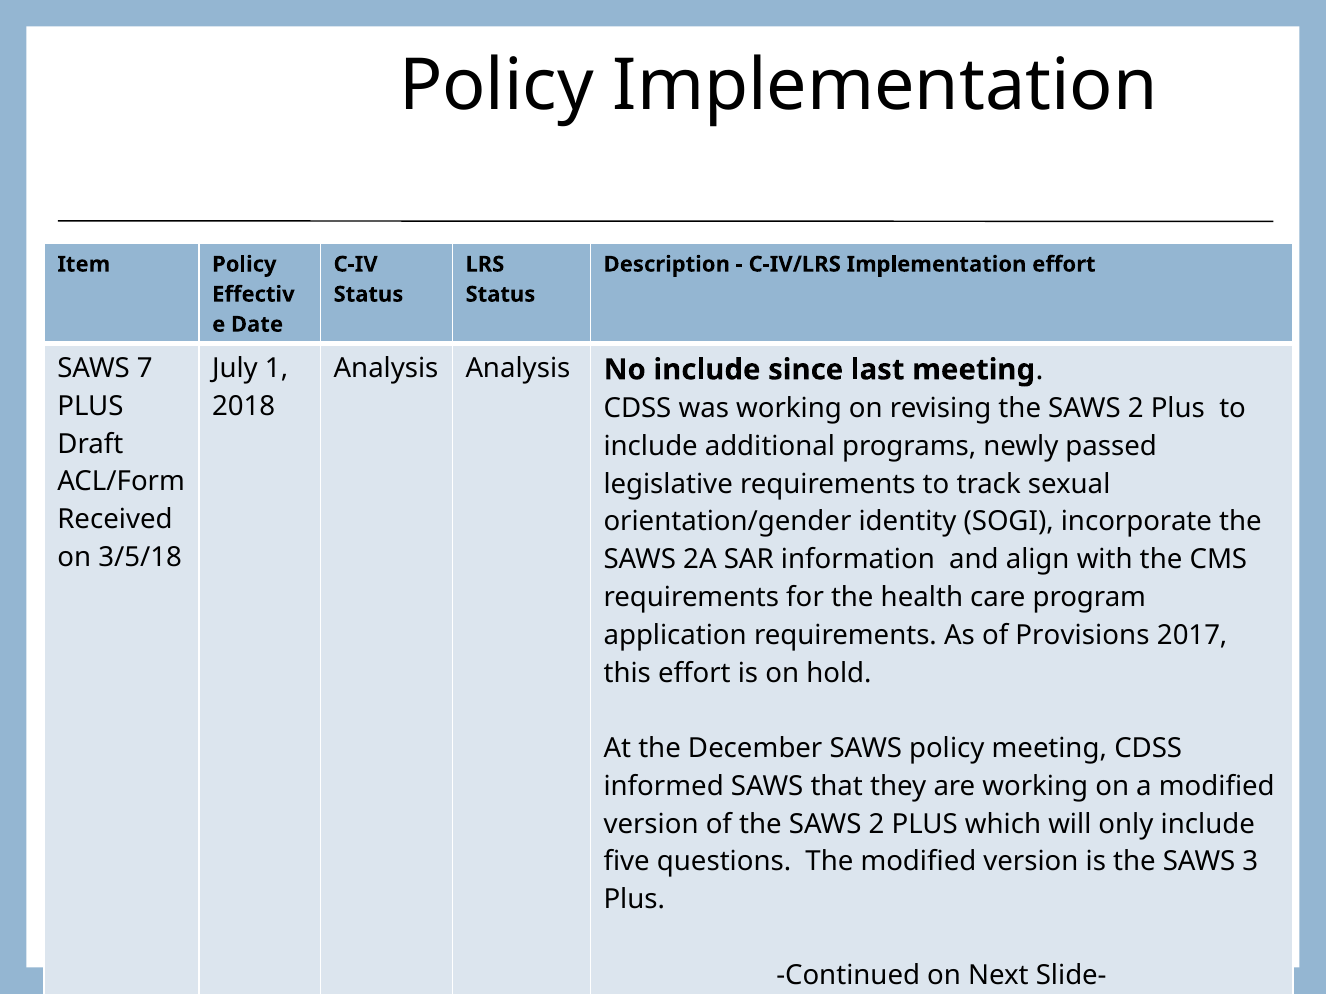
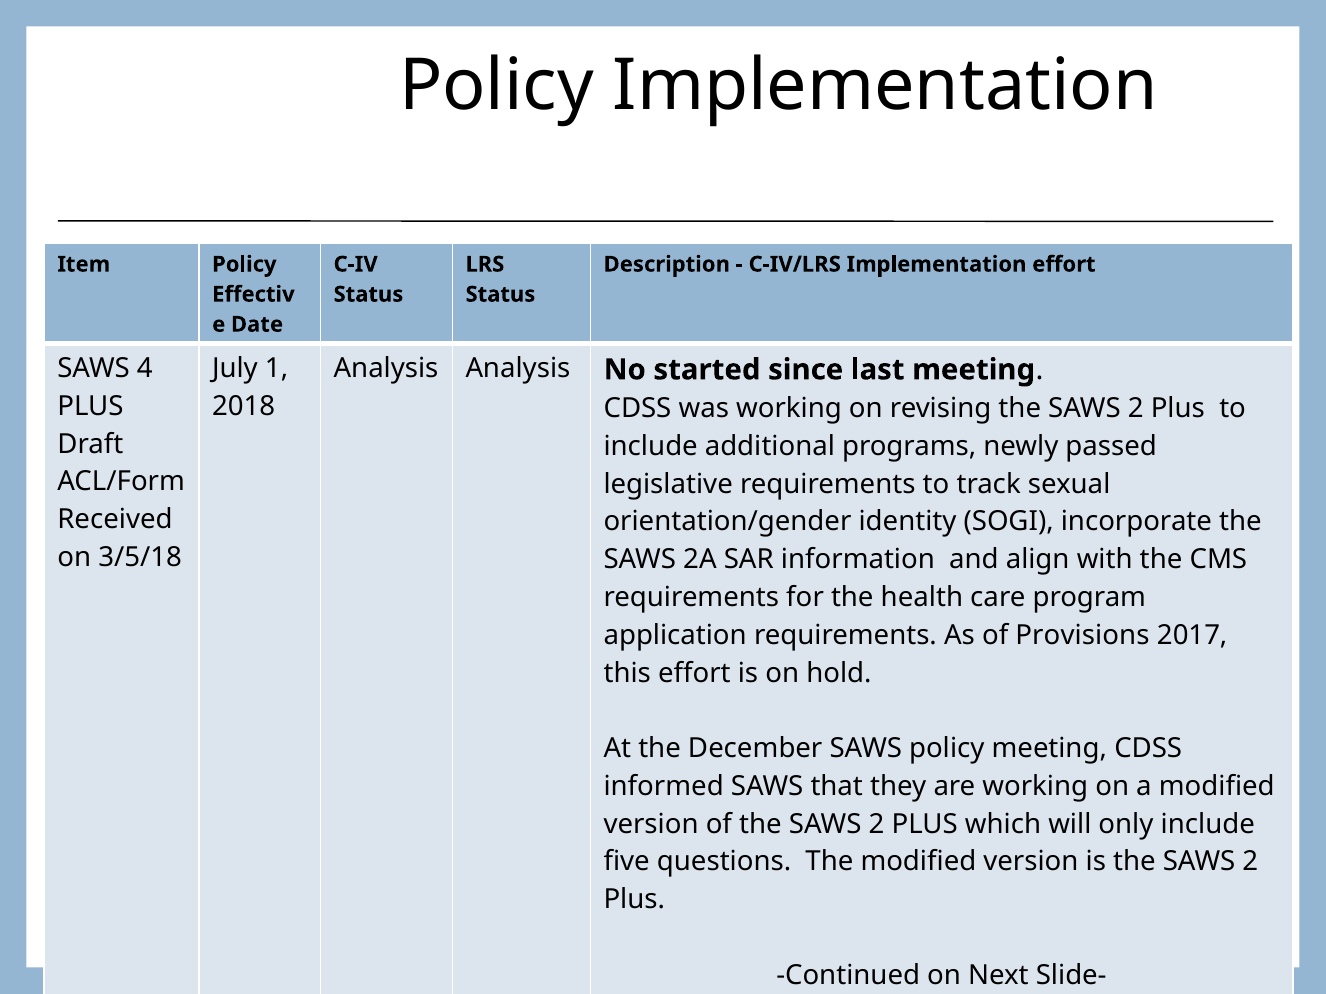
7: 7 -> 4 (145, 369)
No include: include -> started (707, 370)
is the SAWS 3: 3 -> 2 (1250, 862)
